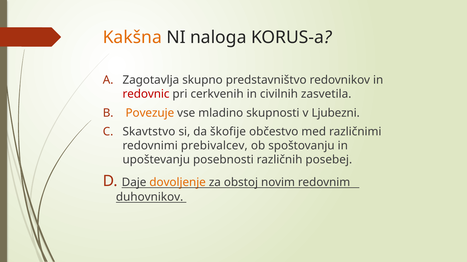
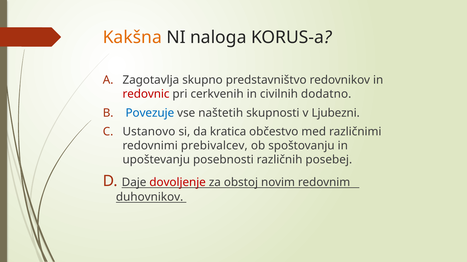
zasvetila: zasvetila -> dodatno (326, 94)
Povezuje colour: orange -> blue (150, 113)
mladino: mladino -> naštetih (221, 113)
Skavtstvo: Skavtstvo -> Ustanovo (149, 132)
škofije: škofije -> kratica (228, 132)
dovoljenje colour: orange -> red (178, 183)
